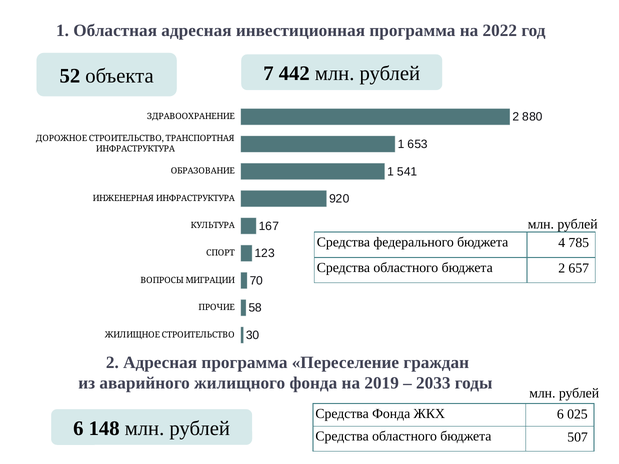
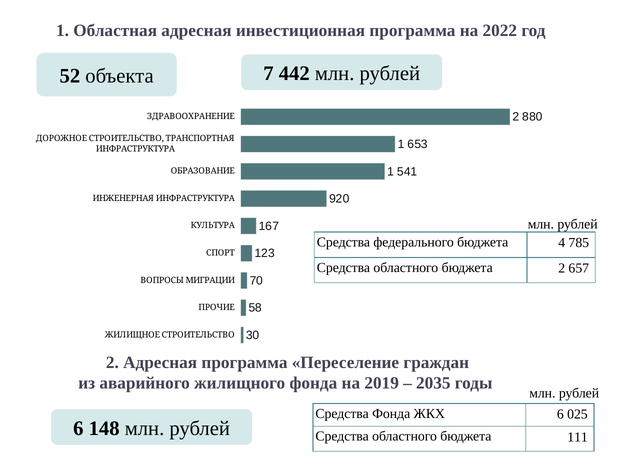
2033: 2033 -> 2035 (433, 383)
507: 507 -> 111 (578, 437)
